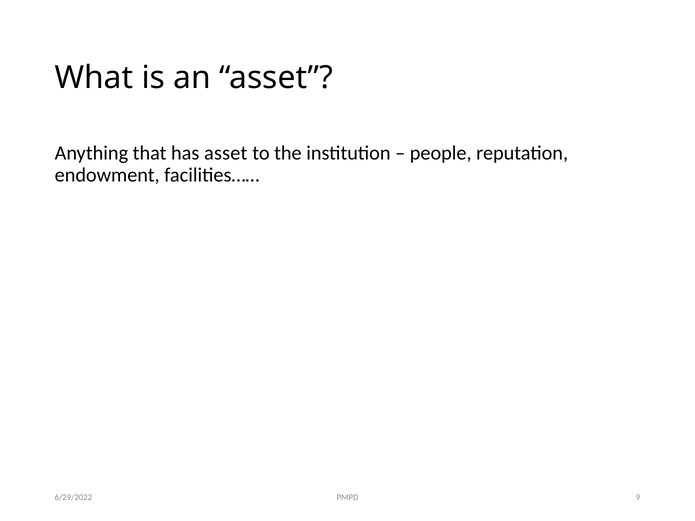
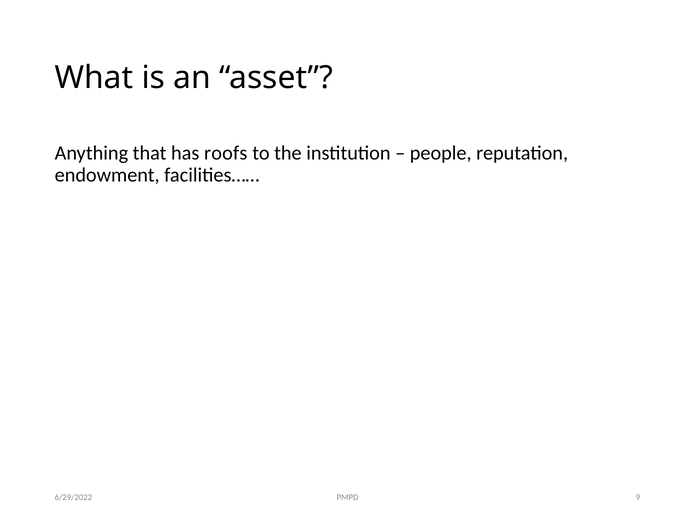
has asset: asset -> roofs (226, 153)
